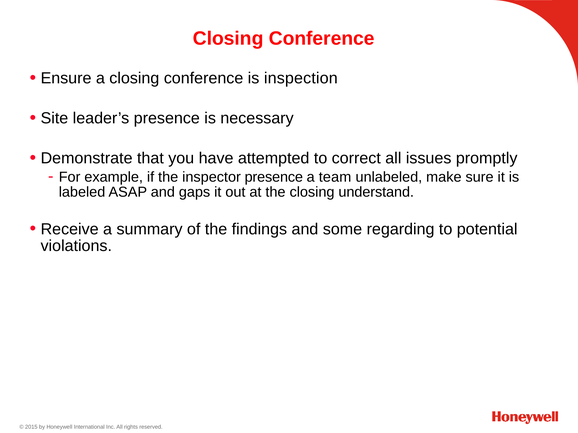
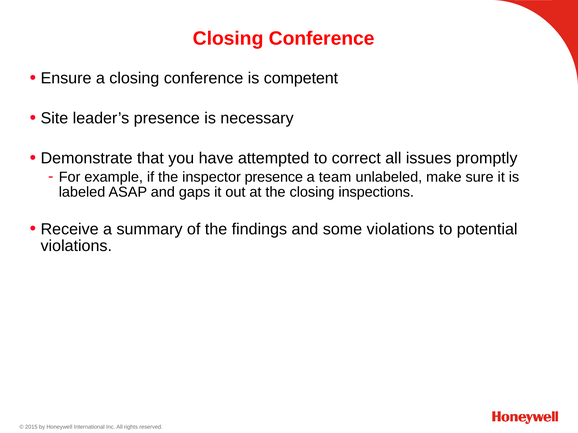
inspection: inspection -> competent (301, 78)
understand: understand -> inspections (376, 192)
some regarding: regarding -> violations (401, 229)
